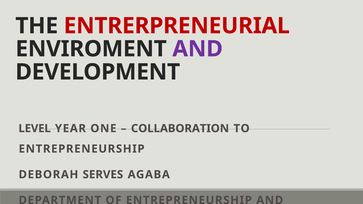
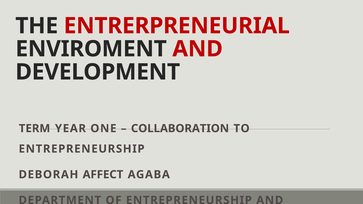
AND colour: purple -> red (198, 49)
LEVEL: LEVEL -> TERM (34, 129)
SERVES: SERVES -> AFFECT (103, 175)
